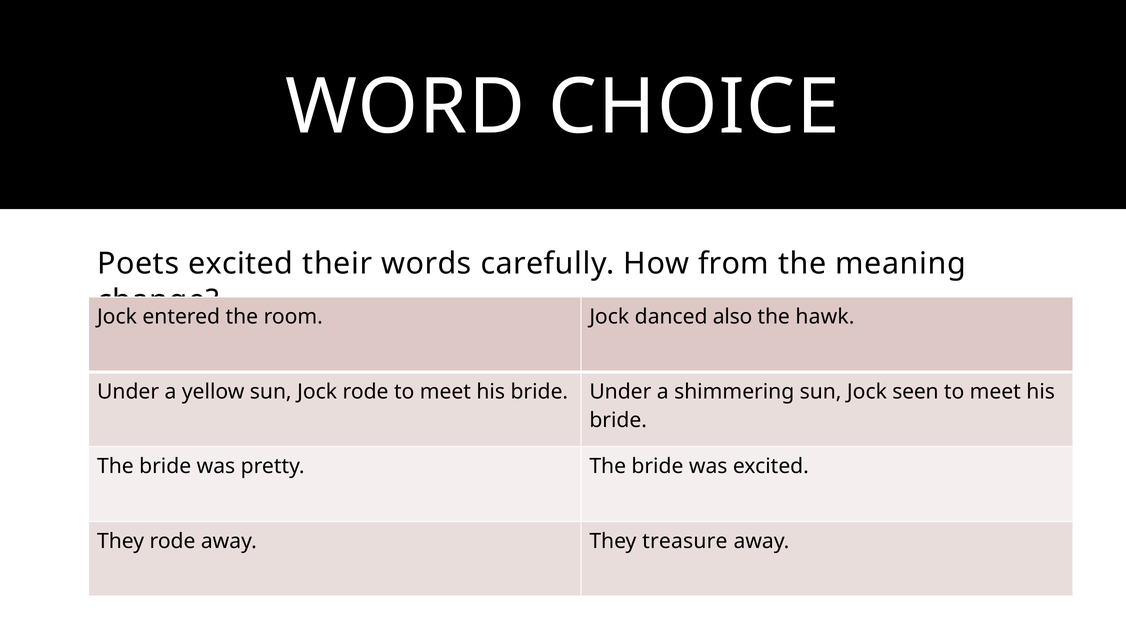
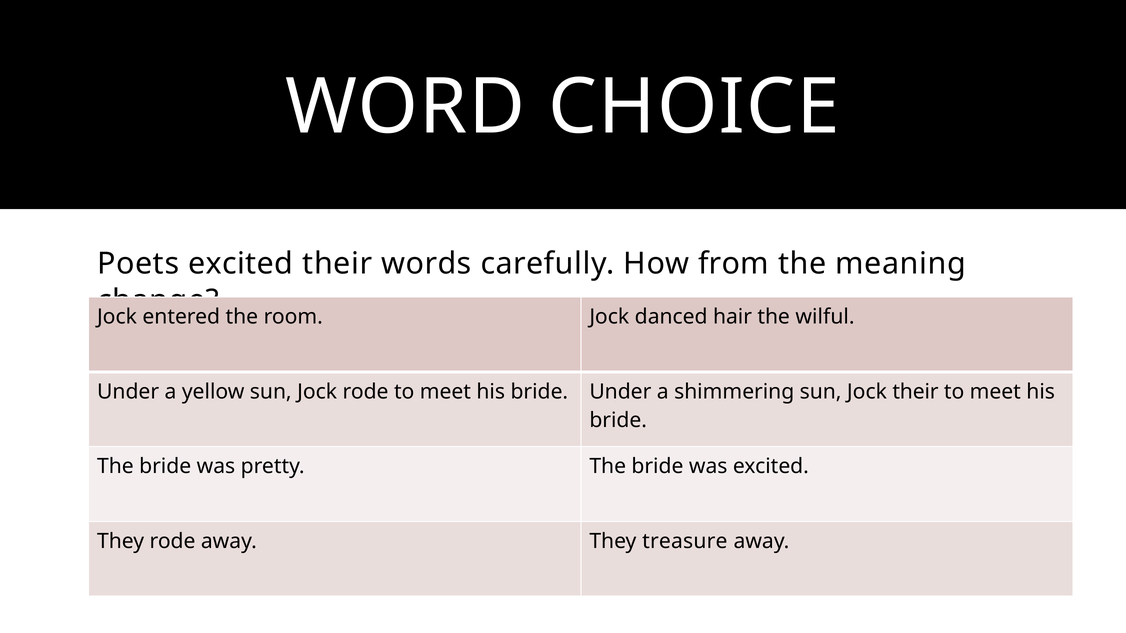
also: also -> hair (733, 317)
hawk: hawk -> wilful (825, 317)
Jock seen: seen -> their (915, 392)
